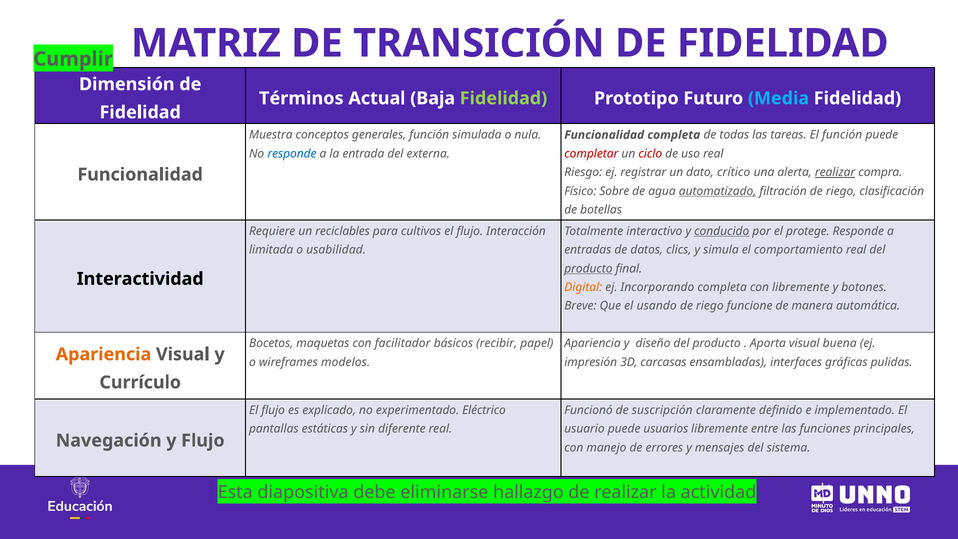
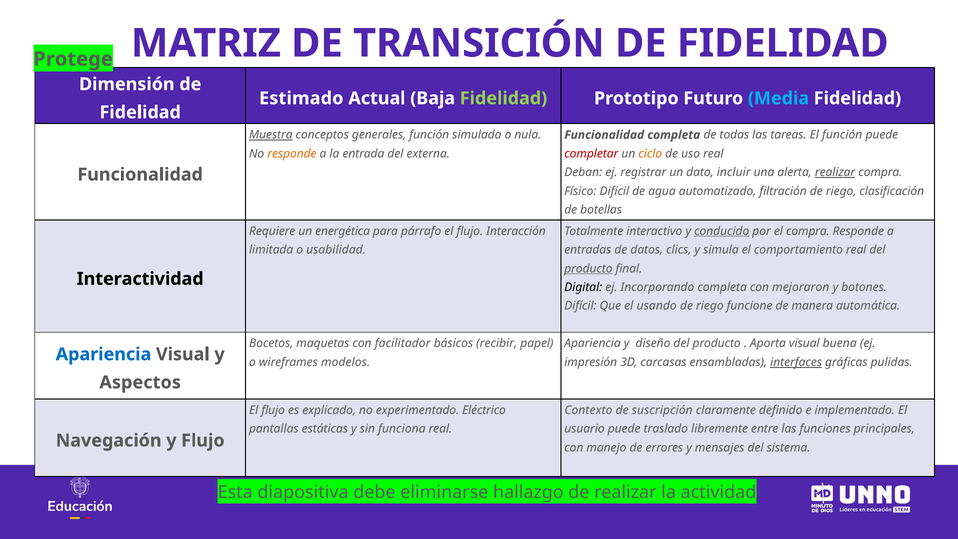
Cumplir: Cumplir -> Protege (73, 59)
Términos: Términos -> Estimado (301, 98)
Muestra underline: none -> present (271, 135)
responde colour: blue -> orange (292, 154)
ciclo colour: red -> orange (650, 154)
Riesgo: Riesgo -> Deban (583, 172)
crítico: crítico -> incluir (734, 172)
Físico Sobre: Sobre -> Difícil (614, 191)
automatizado underline: present -> none (718, 191)
reciclables: reciclables -> energética (343, 231)
cultivos: cultivos -> párrafo (421, 231)
el protege: protege -> compra (808, 231)
Digital colour: orange -> black (583, 287)
con libremente: libremente -> mejoraron (801, 287)
Breve: Breve -> Difícil (580, 306)
Apariencia colour: orange -> blue (104, 354)
interfaces underline: none -> present (796, 362)
Currículo: Currículo -> Aspectos (140, 382)
Funcionó: Funcionó -> Contexto (588, 410)
diferente: diferente -> funciona (402, 429)
usuarios: usuarios -> traslado (666, 429)
